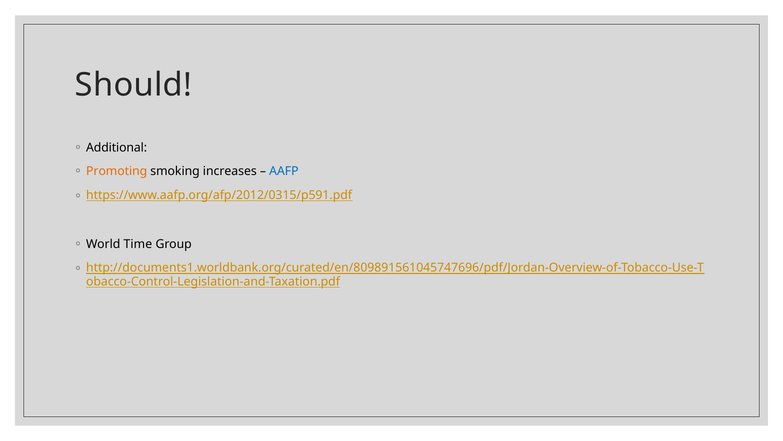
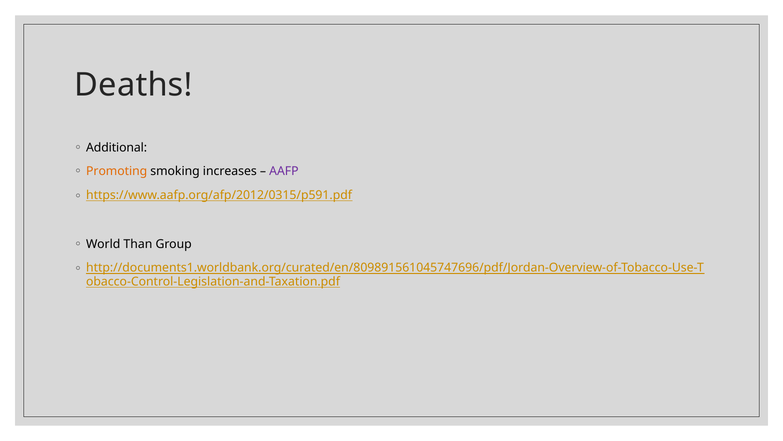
Should: Should -> Deaths (133, 85)
AAFP colour: blue -> purple (284, 171)
Time: Time -> Than (138, 244)
